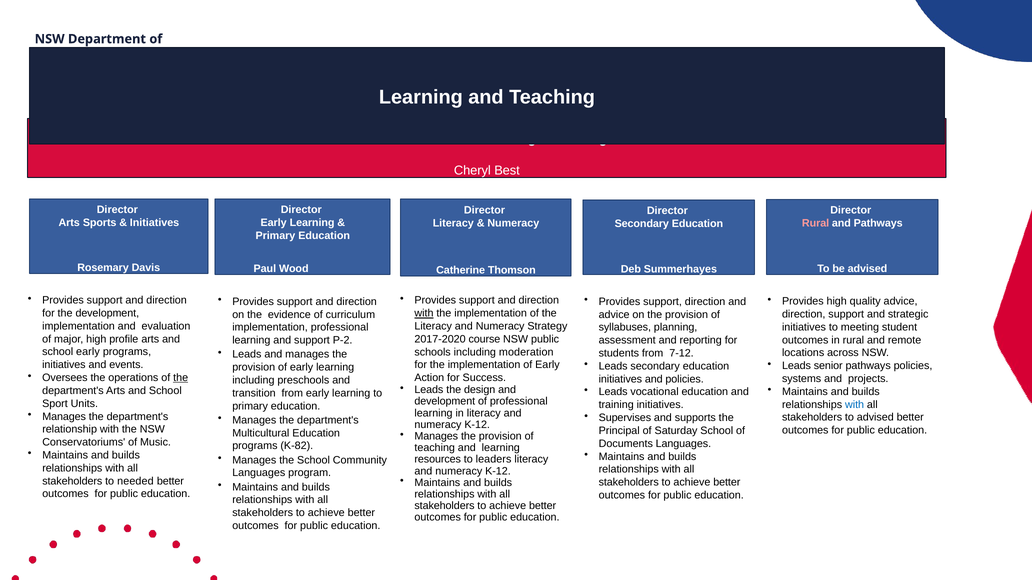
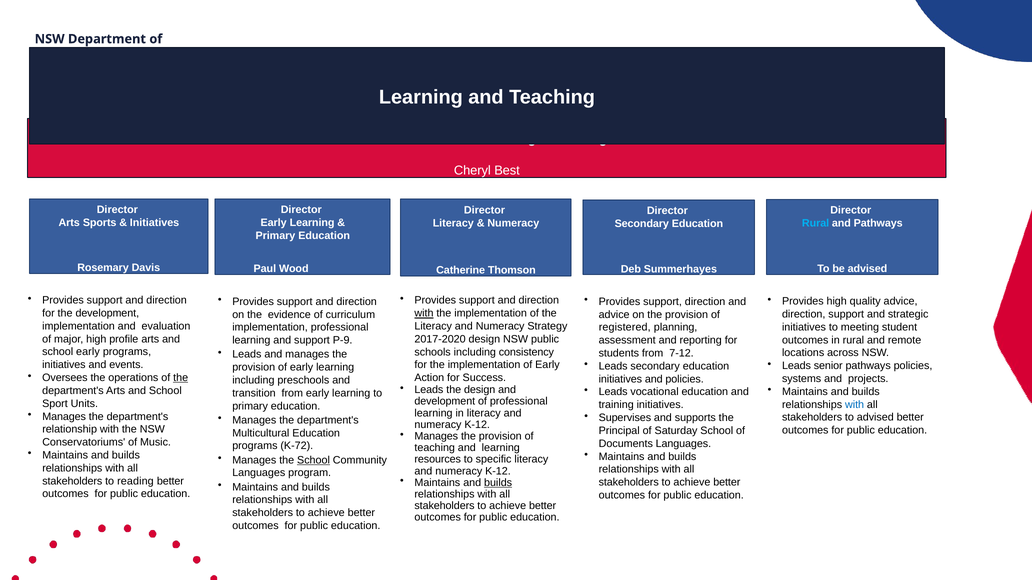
Rural colour: pink -> light blue (816, 224)
syllabuses: syllabuses -> registered (625, 328)
2017-2020 course: course -> design (484, 339)
P-2: P-2 -> P-9 (343, 341)
moderation: moderation -> consistency (526, 352)
K-82: K-82 -> K-72 (297, 446)
School underline: none -> present (314, 460)
leaders: leaders -> specific (494, 460)
needed: needed -> reading (135, 481)
builds underline: none -> present (498, 483)
